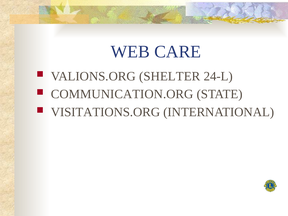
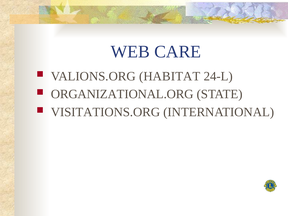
SHELTER: SHELTER -> HABITAT (170, 76)
COMMUNICATION.ORG: COMMUNICATION.ORG -> ORGANIZATIONAL.ORG (122, 94)
